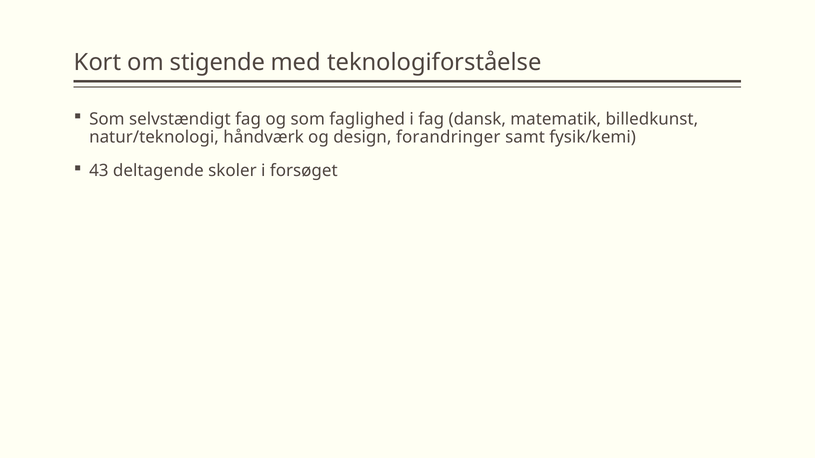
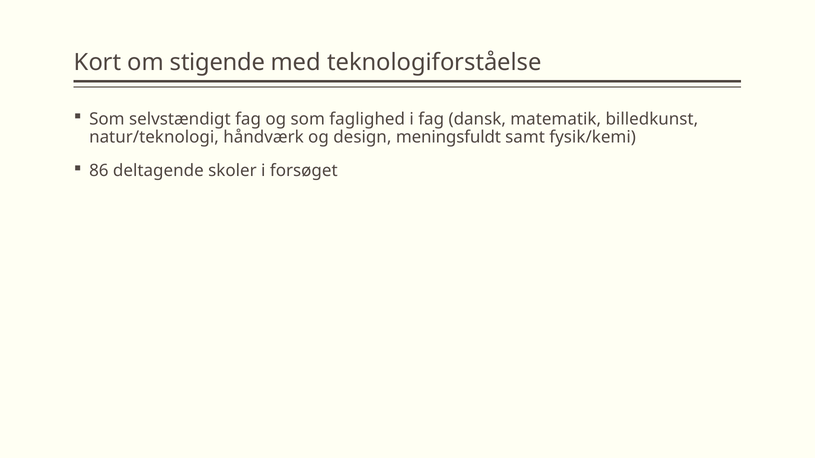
forandringer: forandringer -> meningsfuldt (448, 137)
43: 43 -> 86 (99, 171)
